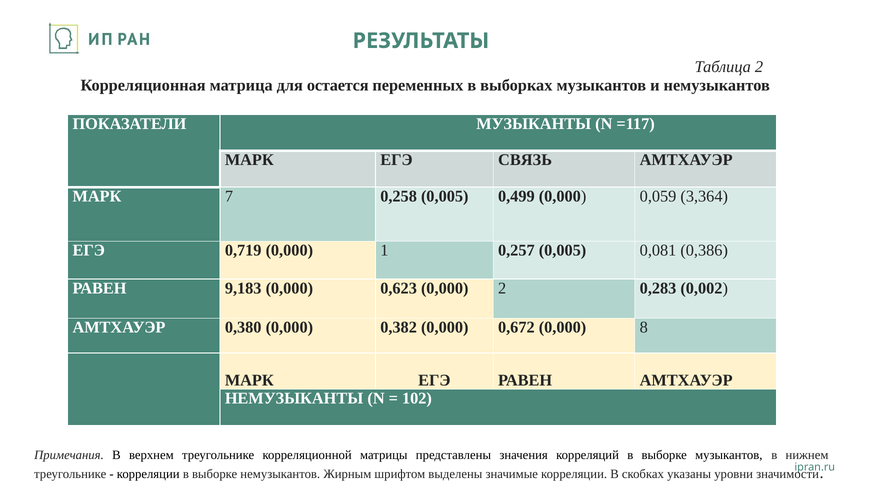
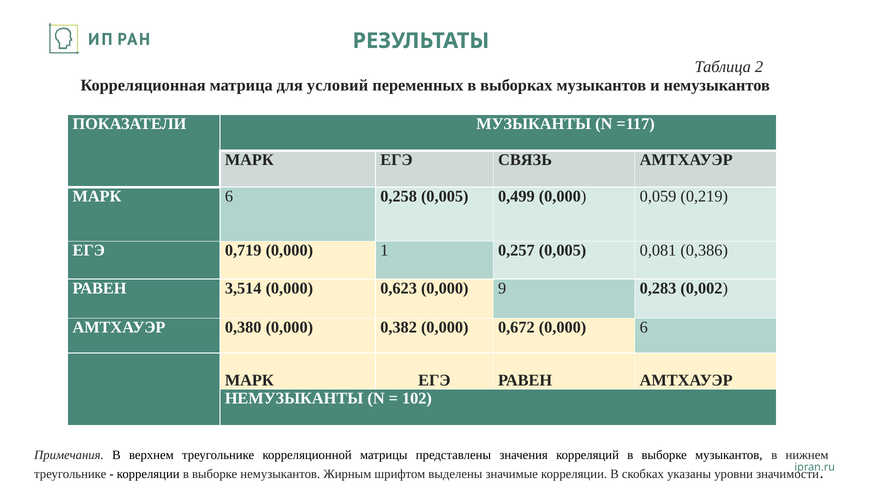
остается: остается -> условий (338, 85)
МАРК 7: 7 -> 6 (229, 196)
3,364: 3,364 -> 0,219 (704, 196)
9,183: 9,183 -> 3,514 (243, 288)
0,000 2: 2 -> 9 (502, 288)
0,000 8: 8 -> 6 (644, 327)
